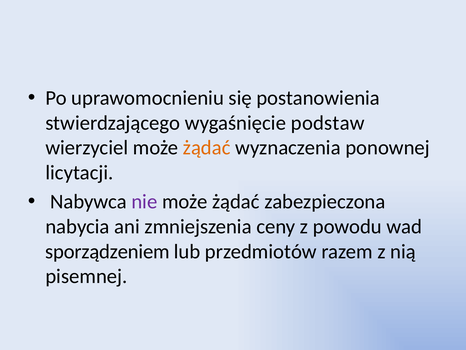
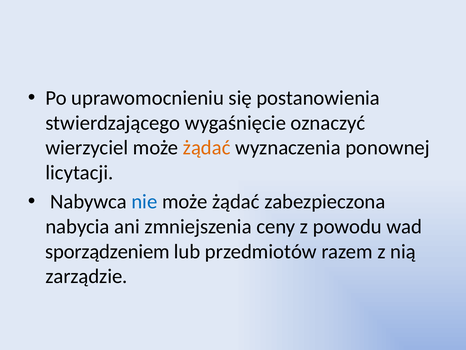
podstaw: podstaw -> oznaczyć (328, 123)
nie colour: purple -> blue (144, 201)
pisemnej: pisemnej -> zarządzie (86, 276)
